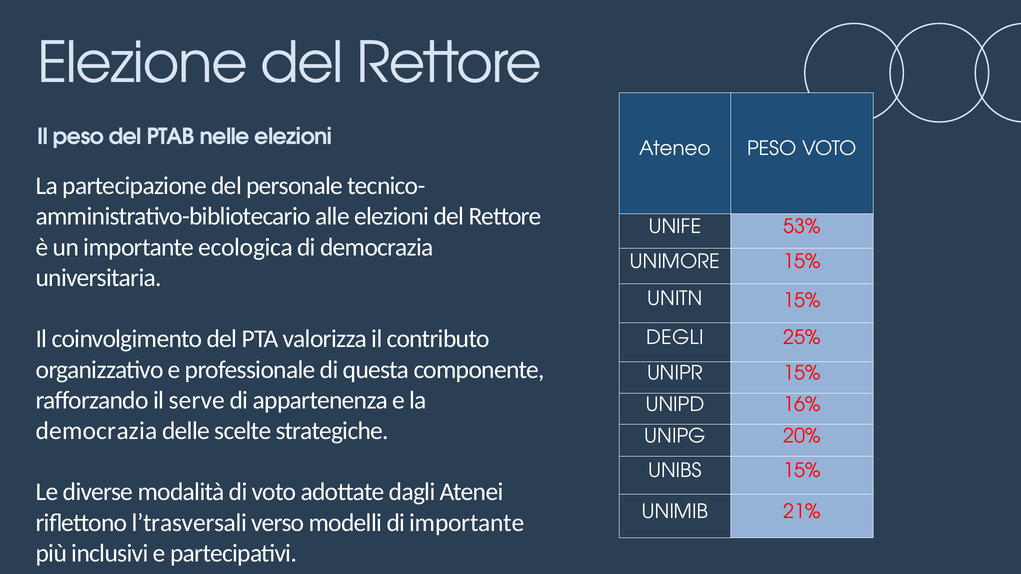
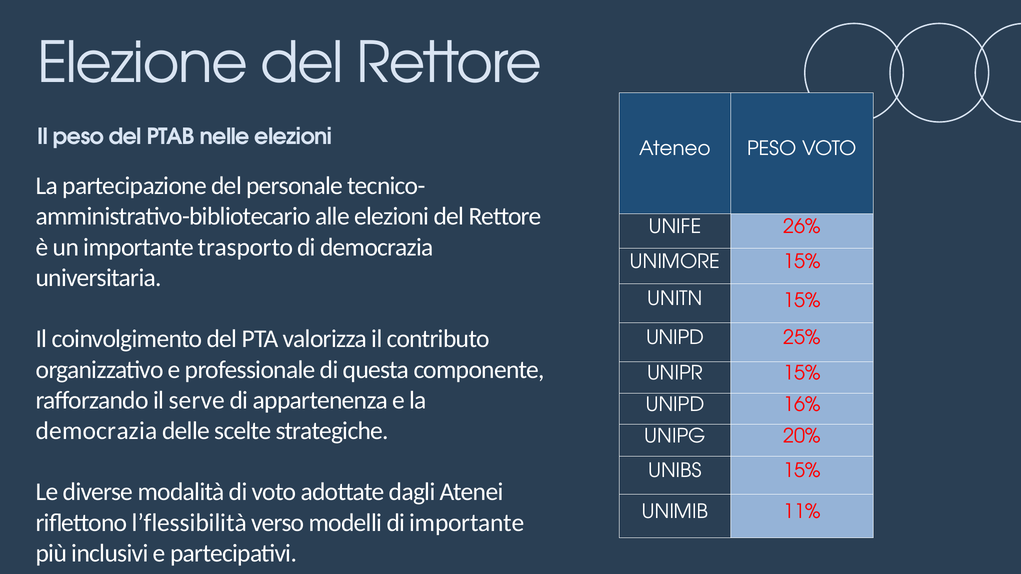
53%: 53% -> 26% (802, 227)
ecologica: ecologica -> trasporto (246, 247)
DEGLI: DEGLI -> UNIPD (675, 338)
21%: 21% -> 11% (802, 512)
l’trasversali: l’trasversali -> l’flessibilità (189, 523)
